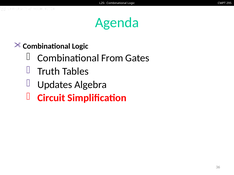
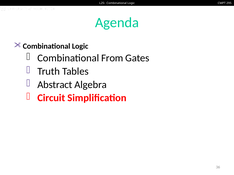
Updates: Updates -> Abstract (55, 85)
